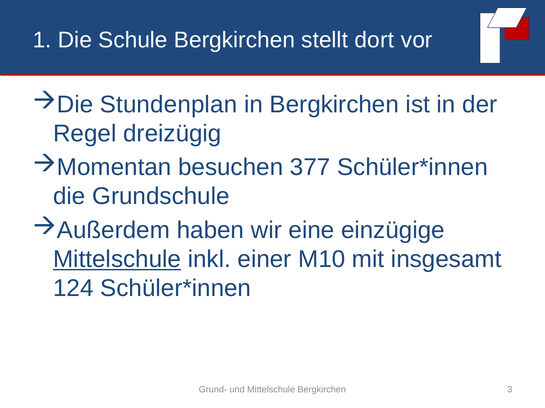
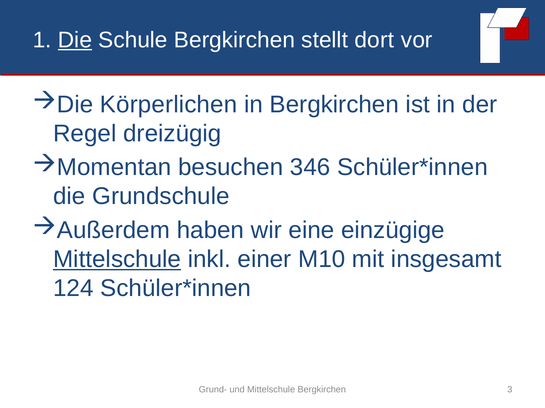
Die underline: none -> present (75, 40)
Stundenplan: Stundenplan -> Körperlichen (169, 105)
377: 377 -> 346 (310, 168)
